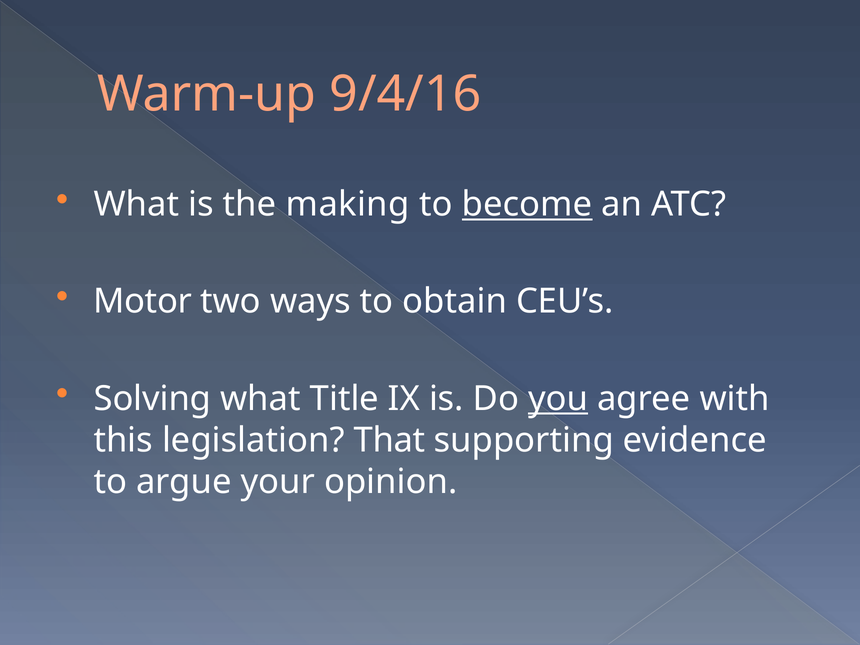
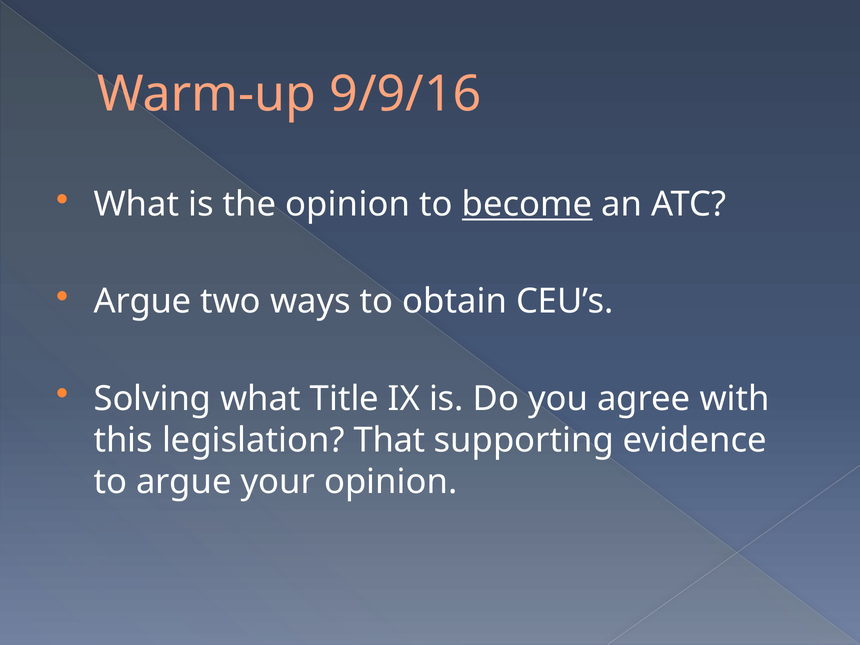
9/4/16: 9/4/16 -> 9/9/16 (405, 94)
the making: making -> opinion (348, 205)
Motor: Motor -> Argue (143, 302)
you underline: present -> none (558, 399)
